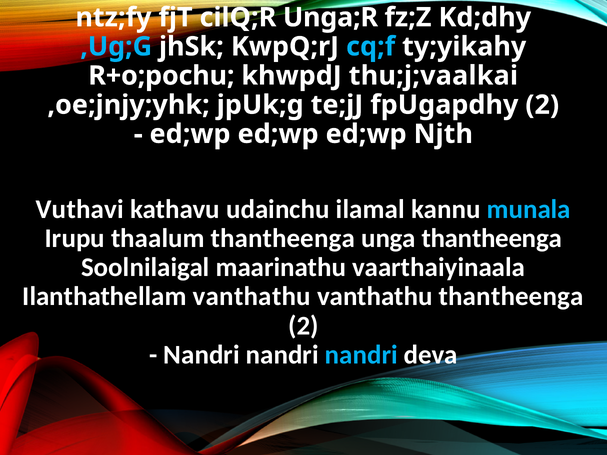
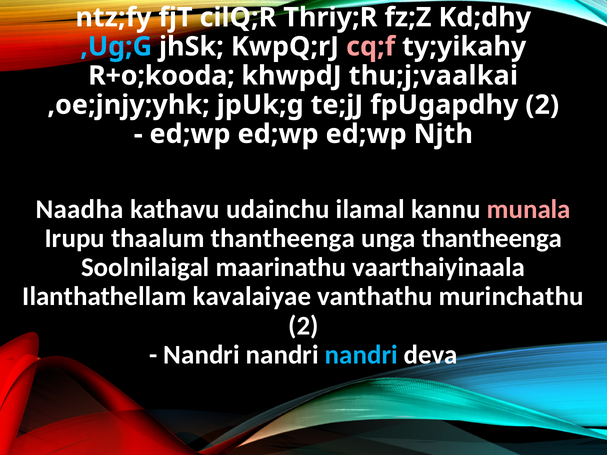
Unga;R: Unga;R -> Thriy;R (330, 17)
cq;f colour: light blue -> pink (371, 47)
R+o;pochu: R+o;pochu -> R+o;kooda (161, 76)
Vuthavi: Vuthavi -> Naadha (80, 209)
munala colour: light blue -> pink (529, 209)
Ilanthathellam vanthathu: vanthathu -> kavalaiyae (252, 297)
vanthathu thantheenga: thantheenga -> murinchathu (511, 297)
